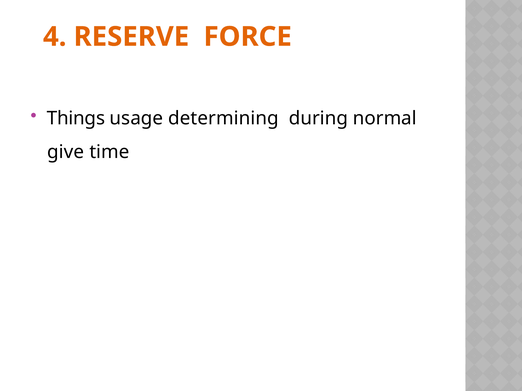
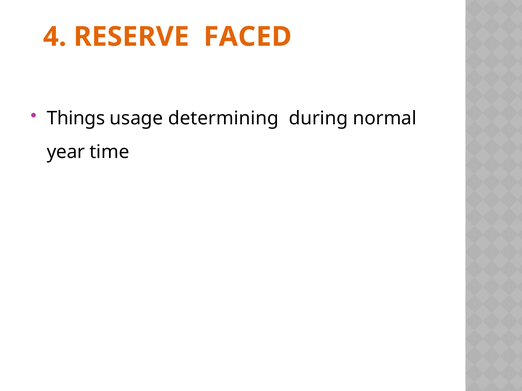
FORCE: FORCE -> FACED (248, 37)
give: give -> year (66, 152)
